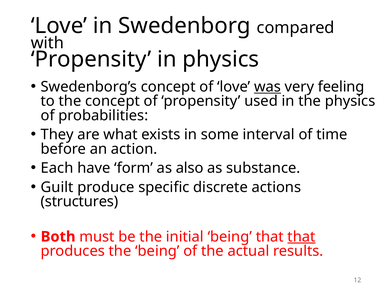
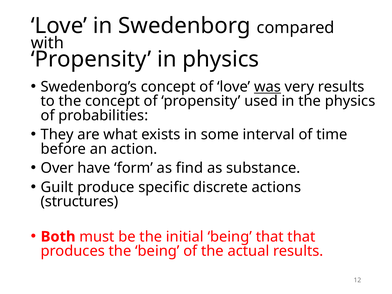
very feeling: feeling -> results (341, 87)
Each: Each -> Over (57, 168)
also: also -> find (190, 168)
that underline: present -> none (301, 237)
